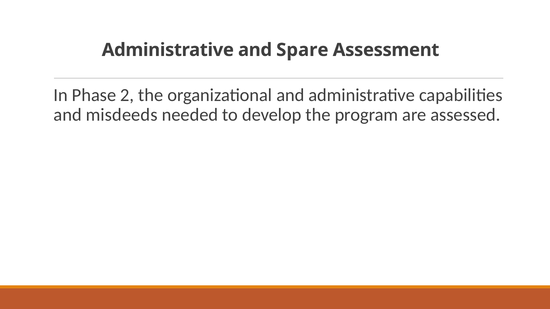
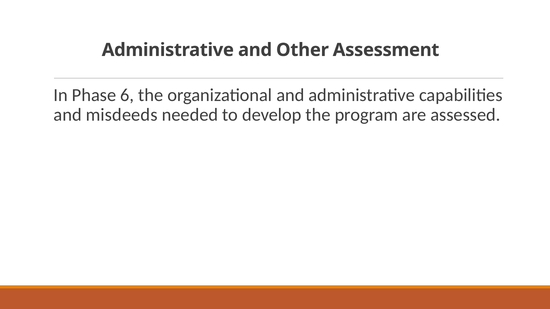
Spare: Spare -> Other (302, 50)
2: 2 -> 6 (127, 95)
